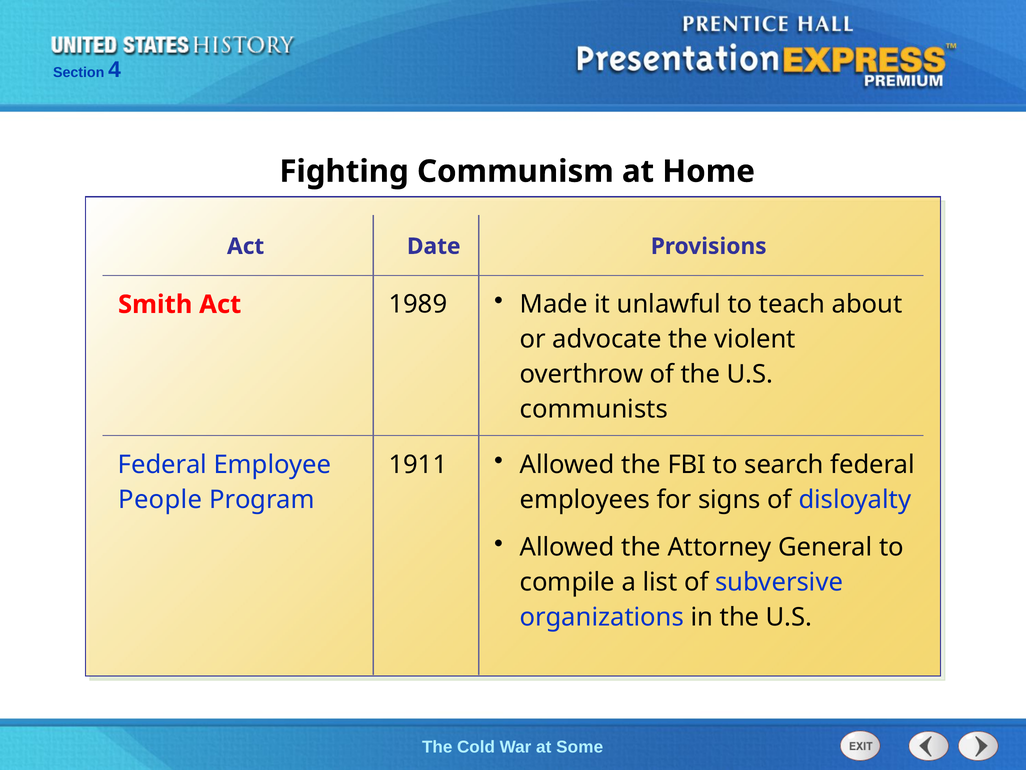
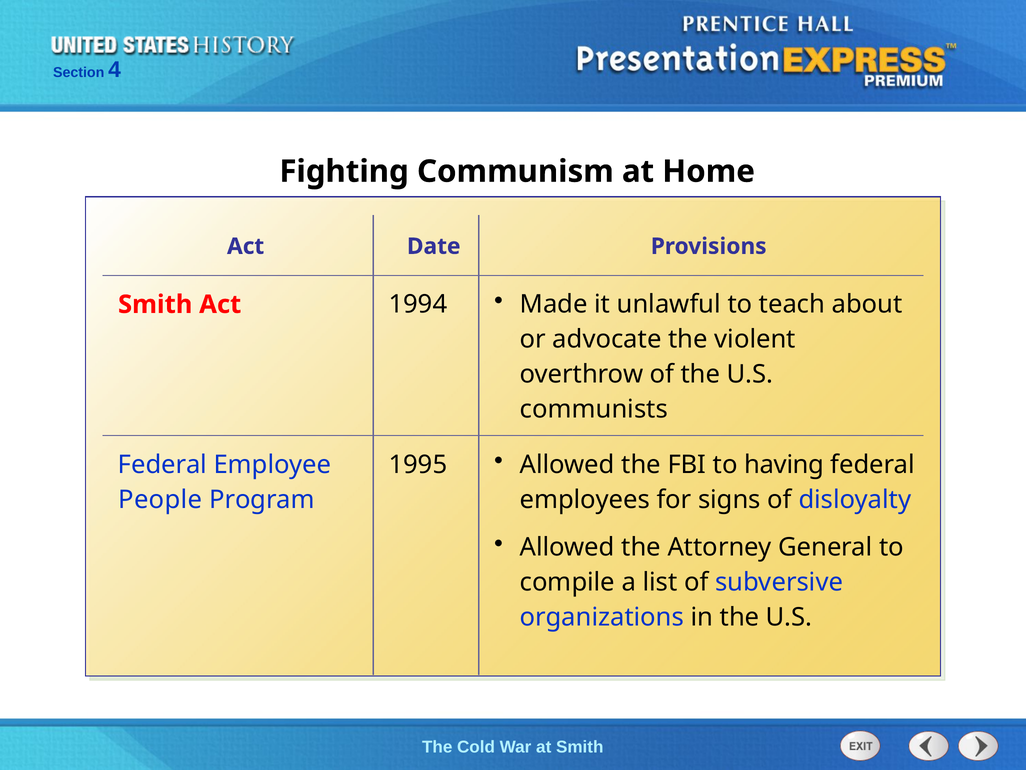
1989: 1989 -> 1994 (418, 304)
1911: 1911 -> 1995 (418, 464)
search: search -> having (784, 464)
at Some: Some -> Smith (580, 746)
